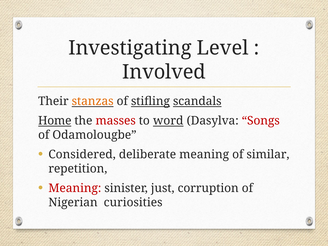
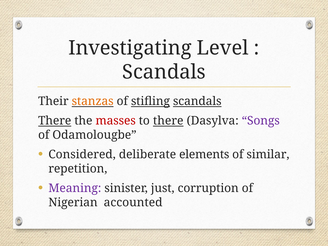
Involved: Involved -> Scandals (164, 72)
Home: Home -> There (55, 121)
to word: word -> there (168, 121)
Songs colour: red -> purple (261, 121)
deliberate meaning: meaning -> elements (204, 155)
Meaning colour: red -> purple (75, 188)
curiosities: curiosities -> accounted (133, 202)
